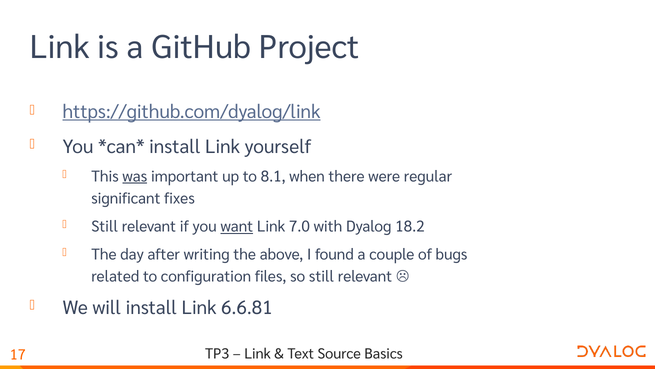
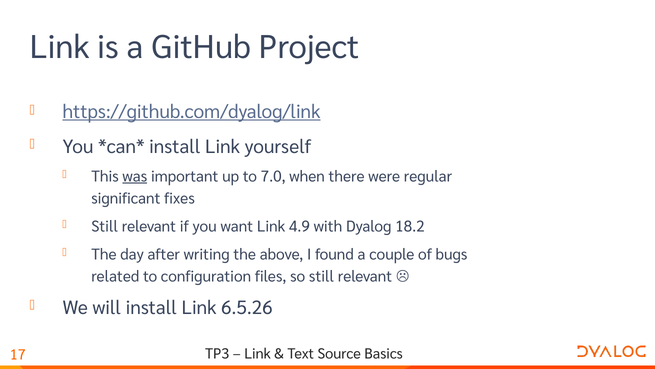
8.1: 8.1 -> 7.0 (273, 176)
want underline: present -> none (237, 226)
7.0: 7.0 -> 4.9 (299, 226)
6.6.81: 6.6.81 -> 6.5.26 (247, 307)
